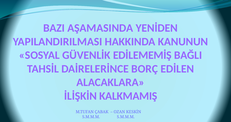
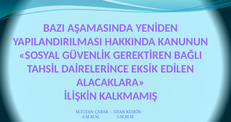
EDİLEMEMİŞ: EDİLEMEMİŞ -> GEREKTİREN (142, 55)
BORÇ: BORÇ -> EKSİK (145, 69)
